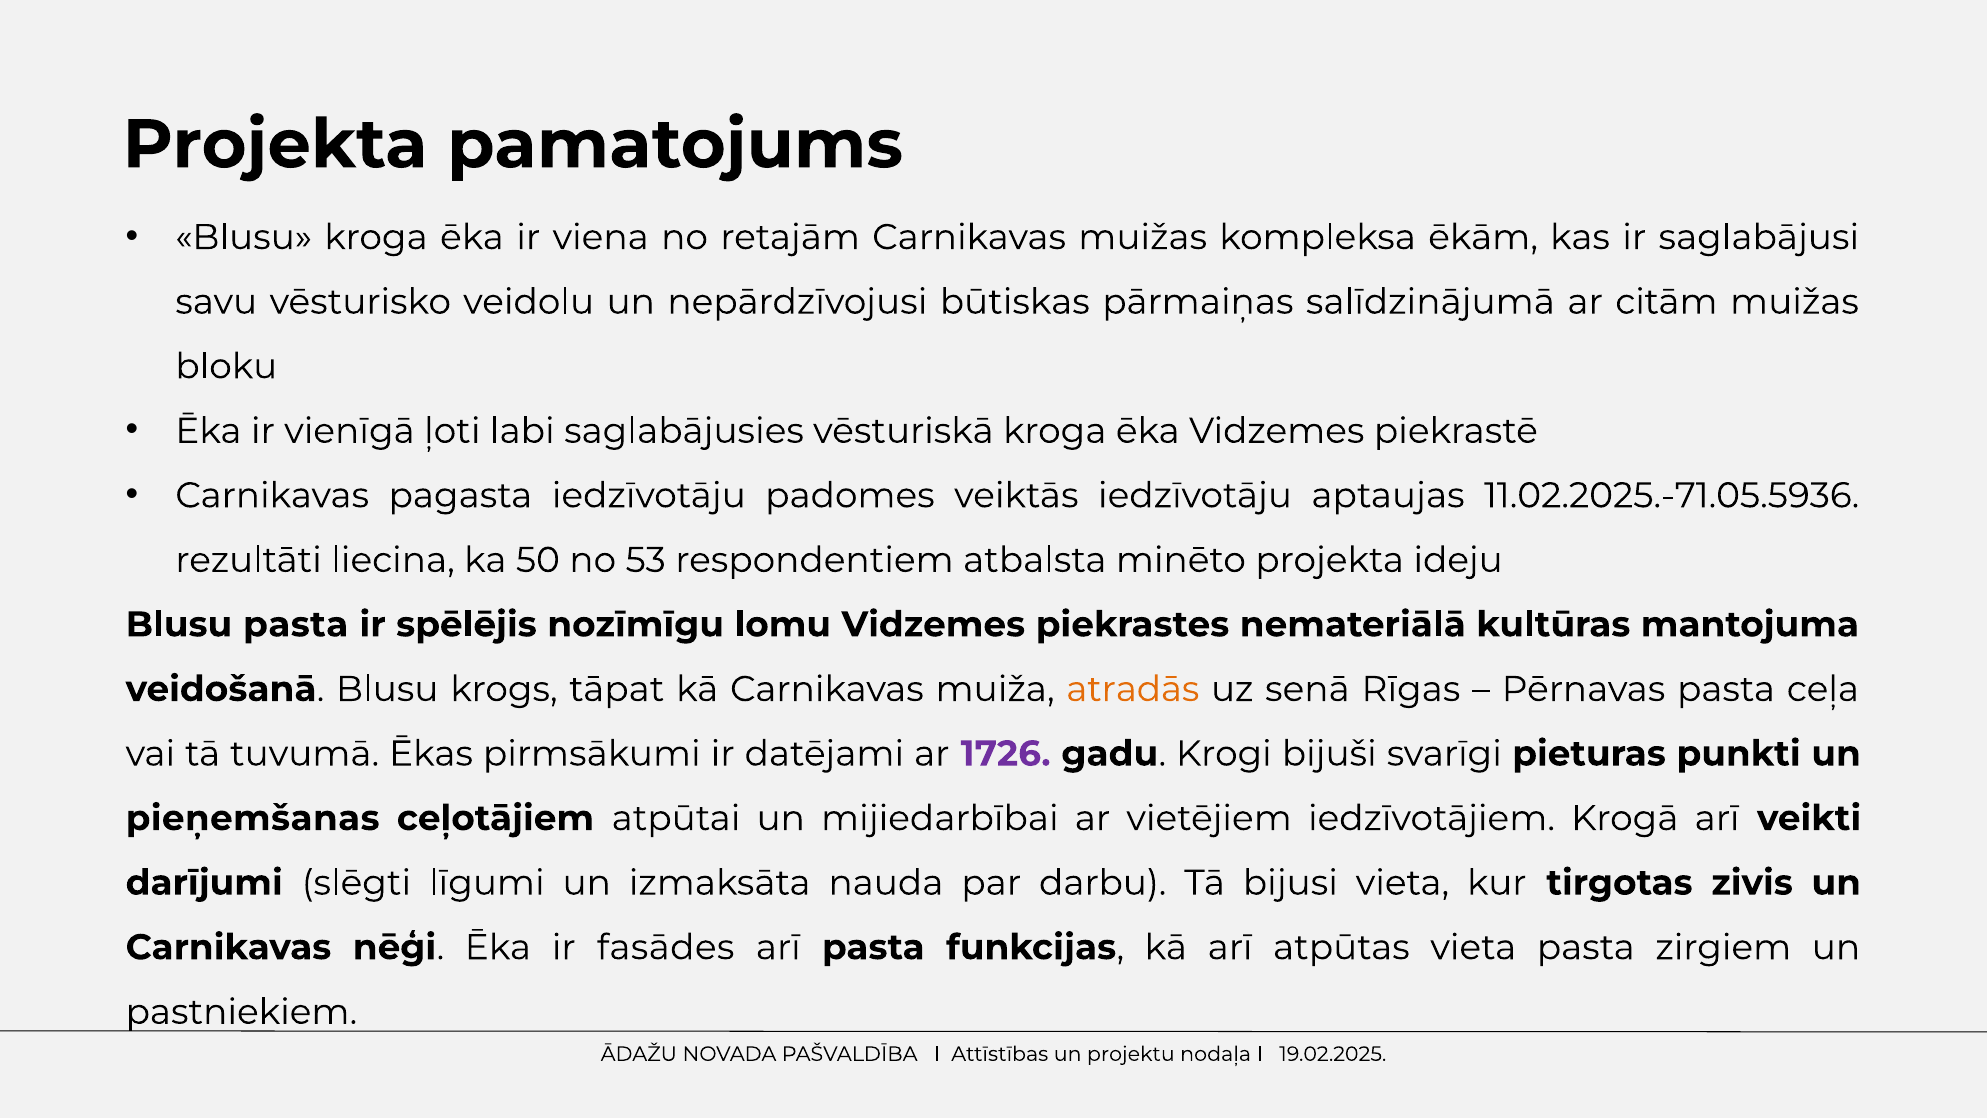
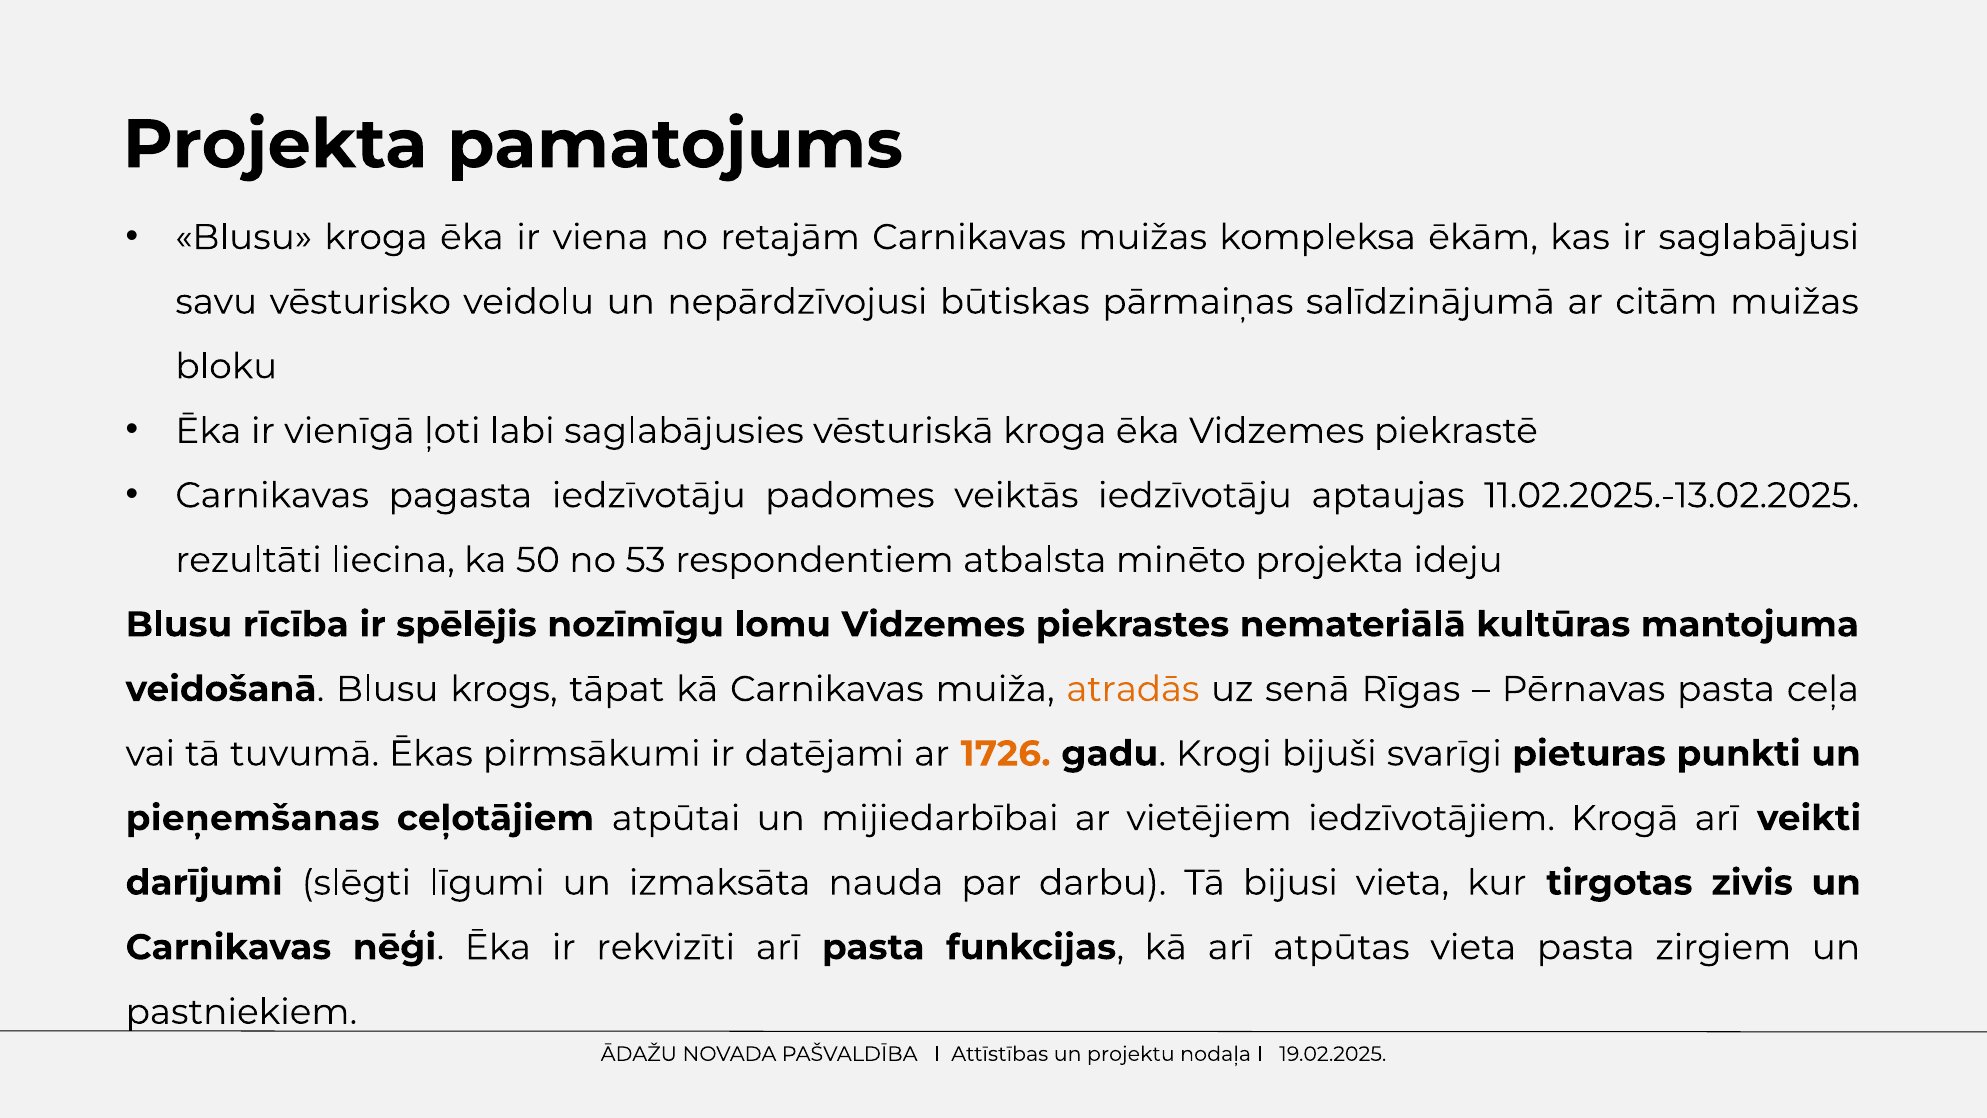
11.02.2025.-71.05.5936: 11.02.2025.-71.05.5936 -> 11.02.2025.-13.02.2025 (1672, 495)
Blusu pasta: pasta -> rīcība (296, 624)
1726 colour: purple -> orange (1006, 754)
fasādes: fasādes -> rekvizīti (666, 947)
